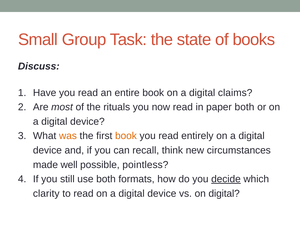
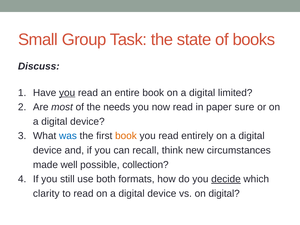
you underline: none -> present (67, 93)
claims: claims -> limited (235, 93)
rituals: rituals -> needs (117, 107)
paper both: both -> sure (244, 107)
was colour: orange -> blue (68, 136)
pointless: pointless -> collection (145, 165)
